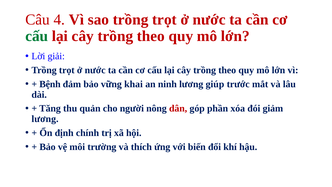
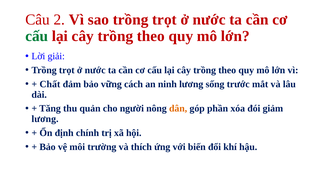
4: 4 -> 2 (59, 20)
Bệnh: Bệnh -> Chất (50, 84)
khai: khai -> cách (134, 84)
giúp: giúp -> sống (215, 84)
dân colour: red -> orange (178, 108)
